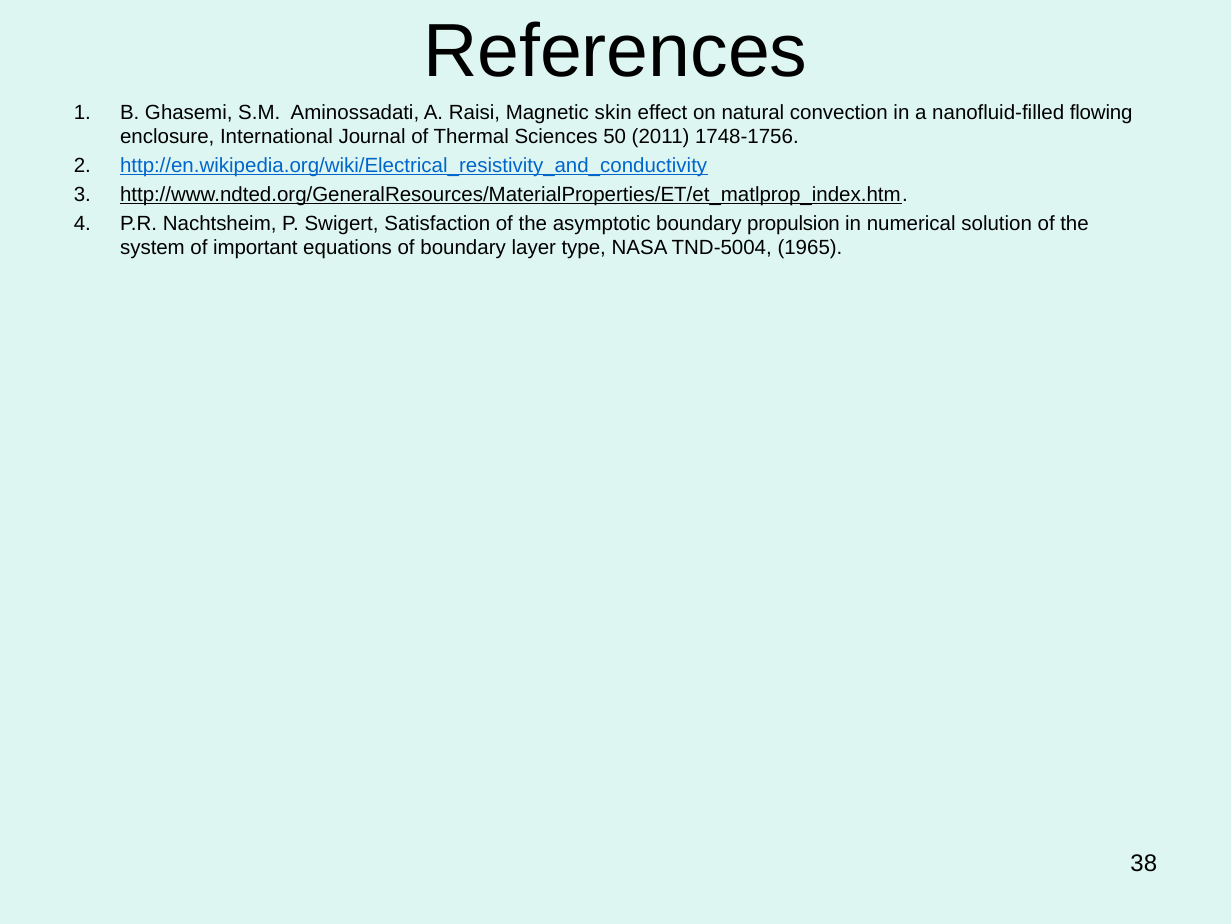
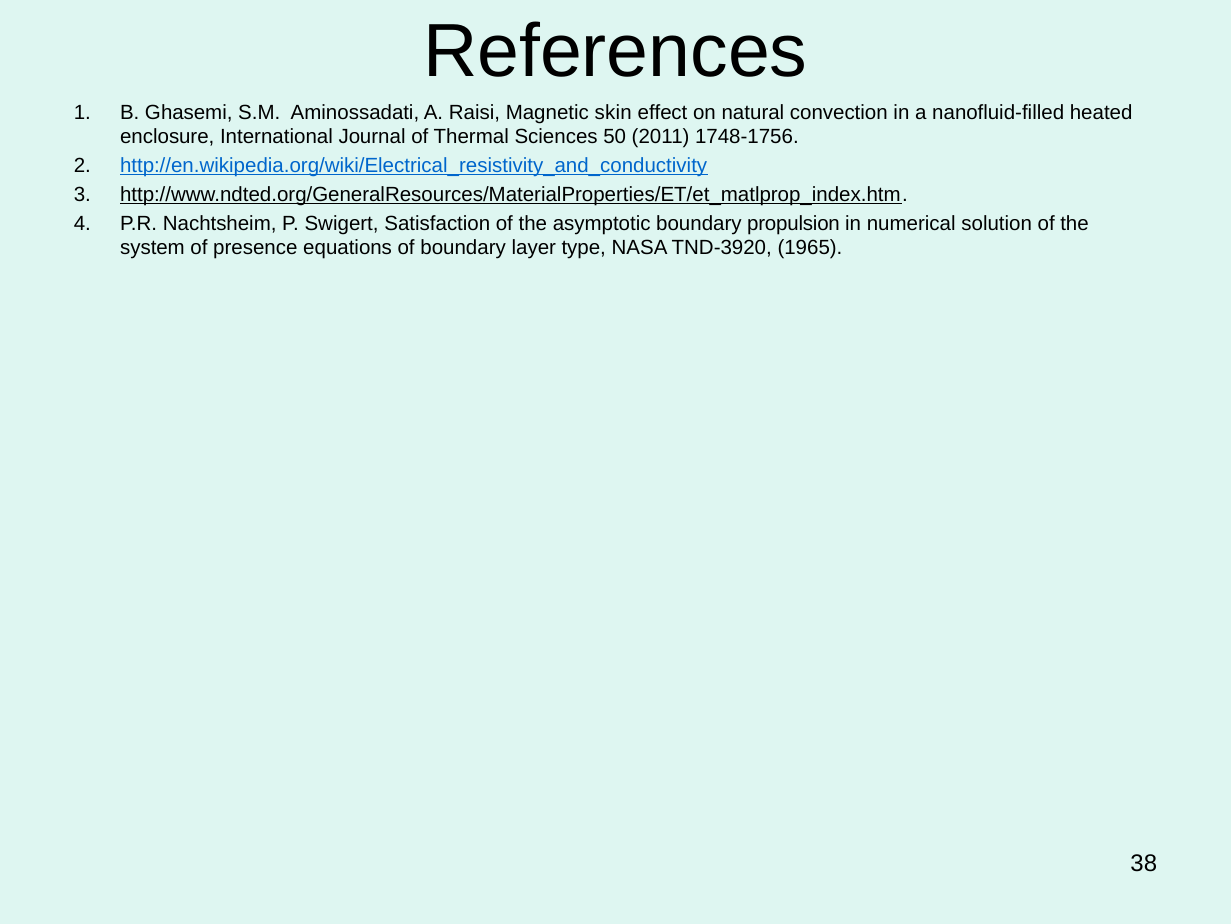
flowing: flowing -> heated (1101, 112)
important: important -> presence (255, 248)
TND-5004: TND-5004 -> TND-3920 (722, 248)
